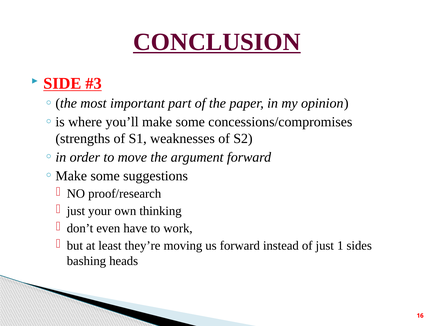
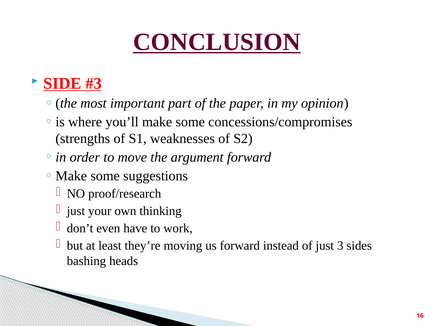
1: 1 -> 3 (340, 245)
